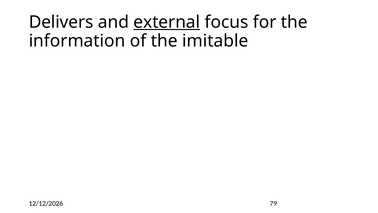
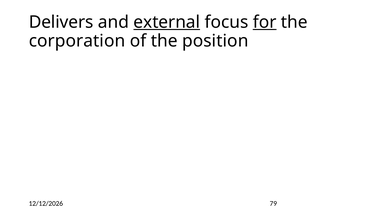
for underline: none -> present (265, 22)
information: information -> corporation (77, 41)
imitable: imitable -> position (215, 41)
